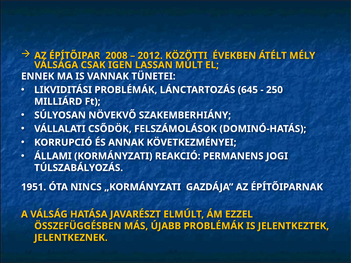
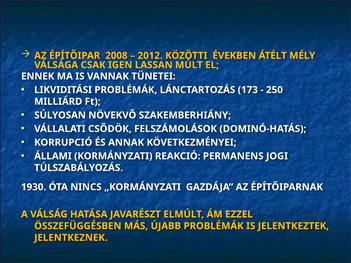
645: 645 -> 173 (248, 90)
1951: 1951 -> 1930 (34, 187)
